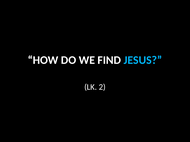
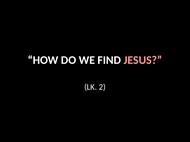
JESUS colour: light blue -> pink (143, 60)
